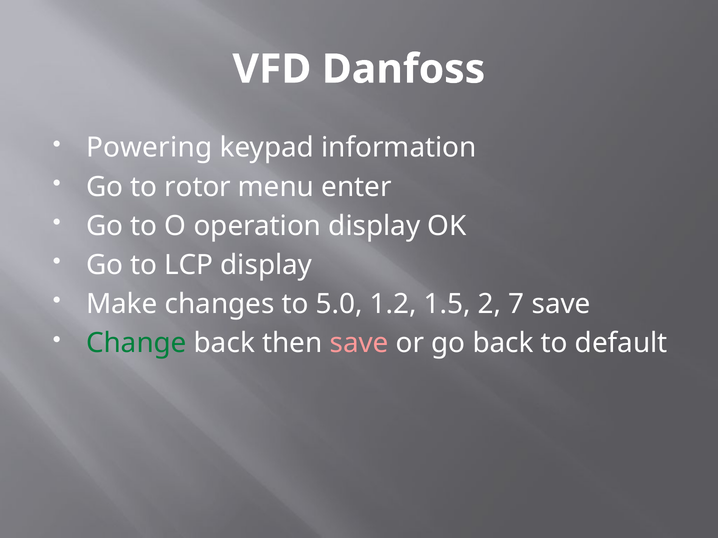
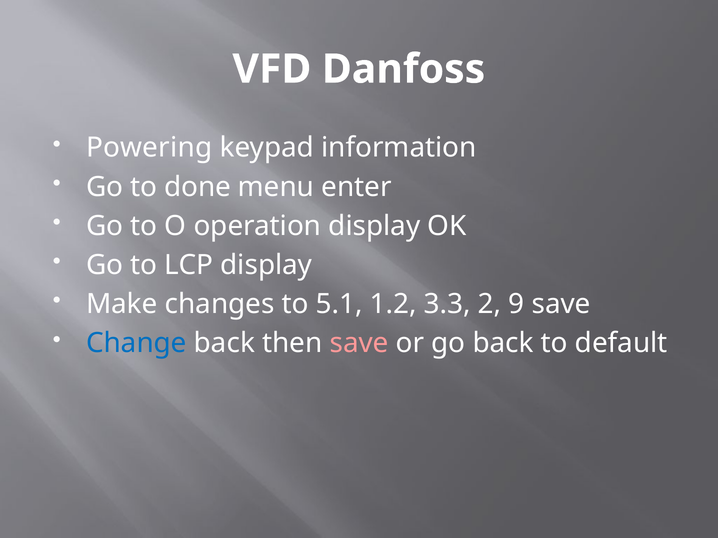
rotor: rotor -> done (198, 187)
5.0: 5.0 -> 5.1 (339, 304)
1.5: 1.5 -> 3.3 (447, 304)
7: 7 -> 9 (516, 304)
Change colour: green -> blue (136, 344)
